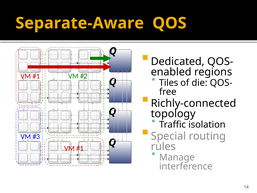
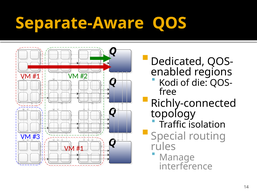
Tiles: Tiles -> Kodi (169, 83)
